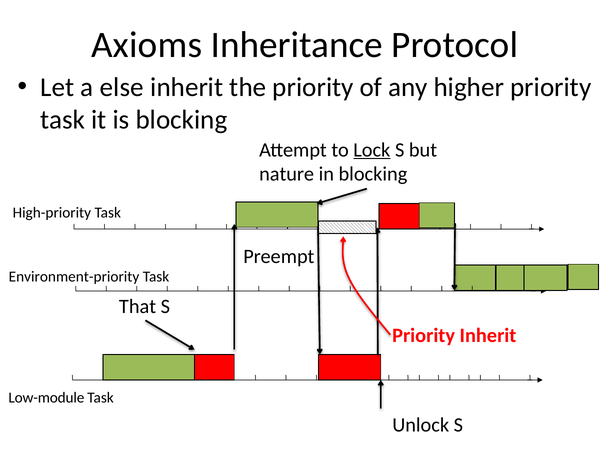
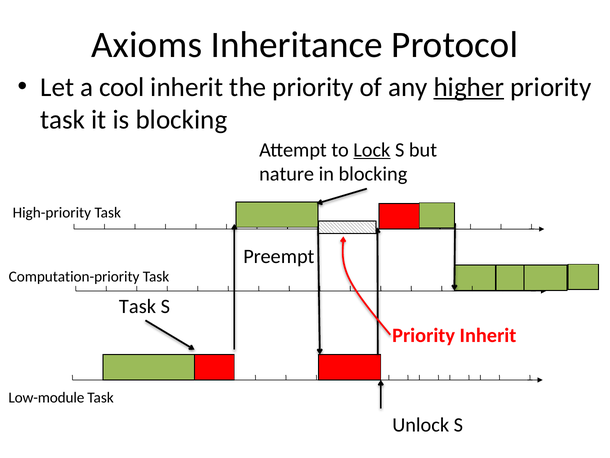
else: else -> cool (122, 87)
higher underline: none -> present (469, 87)
Environment-priority: Environment-priority -> Computation-priority (74, 276)
That: That -> Task (138, 306)
